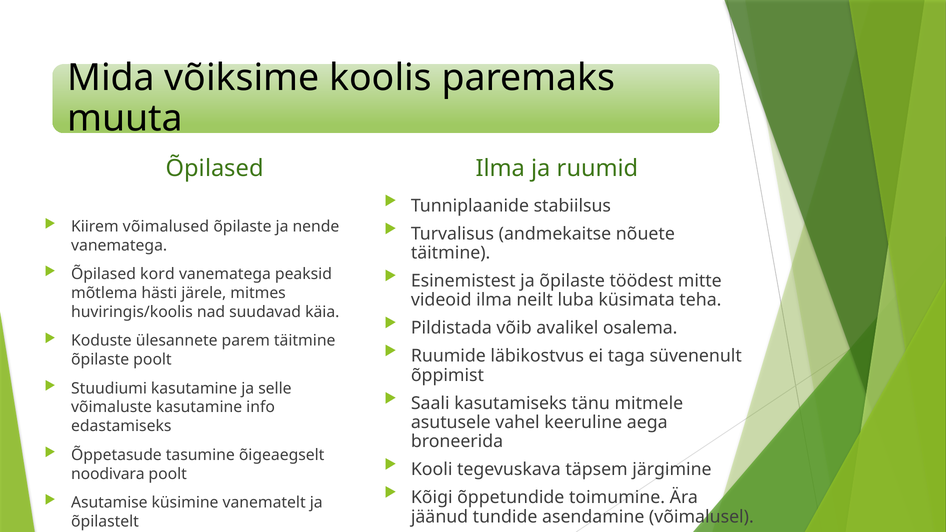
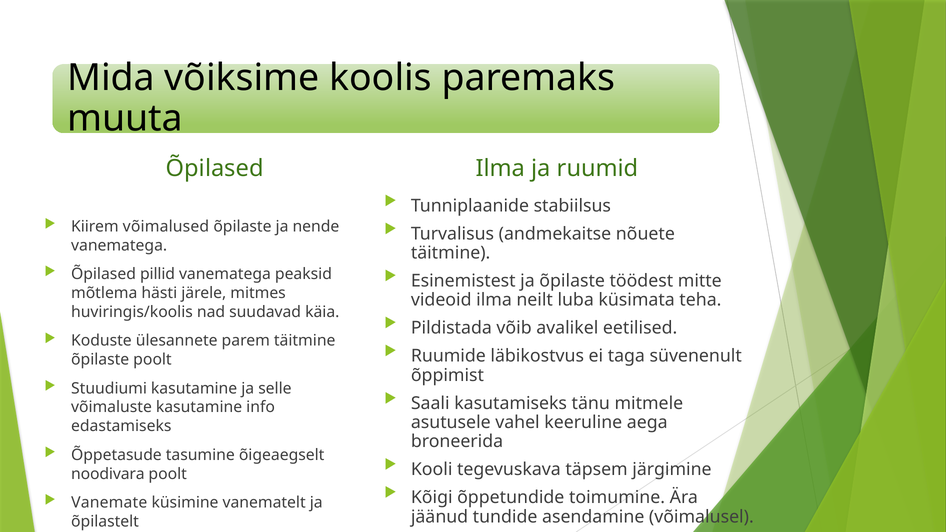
kord: kord -> pillid (158, 274)
osalema: osalema -> eetilised (640, 328)
Asutamise: Asutamise -> Vanemate (109, 503)
